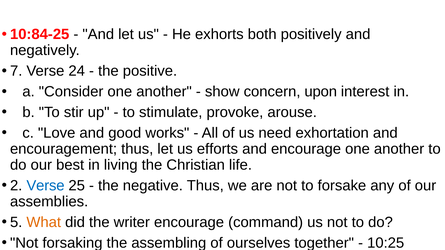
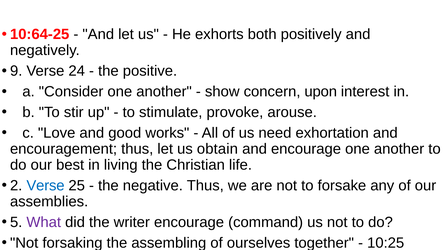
10:84-25: 10:84-25 -> 10:64-25 (40, 34)
7: 7 -> 9 (16, 71)
efforts: efforts -> obtain (217, 149)
What colour: orange -> purple (44, 223)
